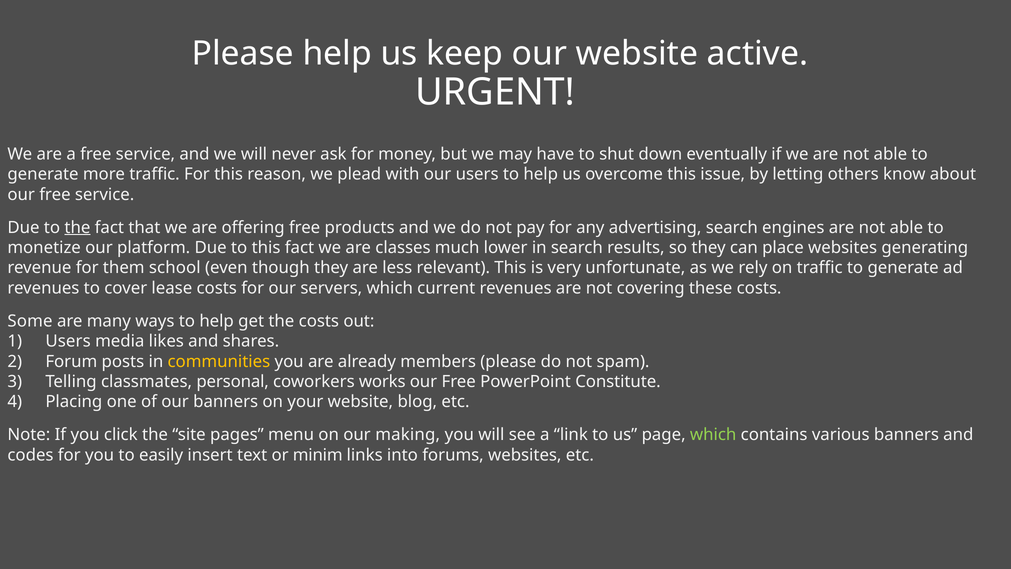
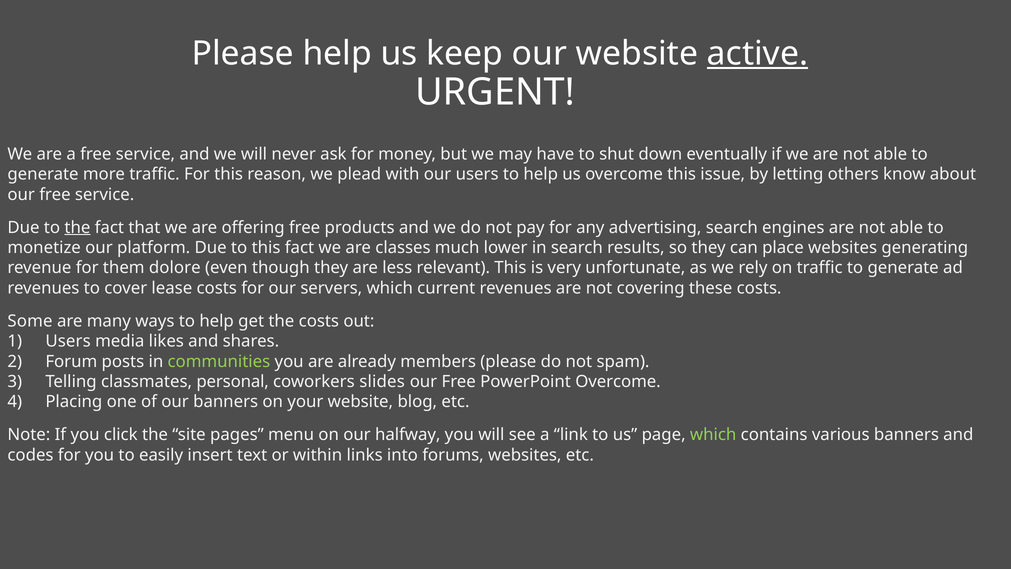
active underline: none -> present (758, 54)
school: school -> dolore (175, 268)
communities colour: yellow -> light green (219, 361)
works: works -> slides (382, 381)
PowerPoint Constitute: Constitute -> Overcome (618, 381)
making: making -> halfway (408, 435)
minim: minim -> within (318, 455)
